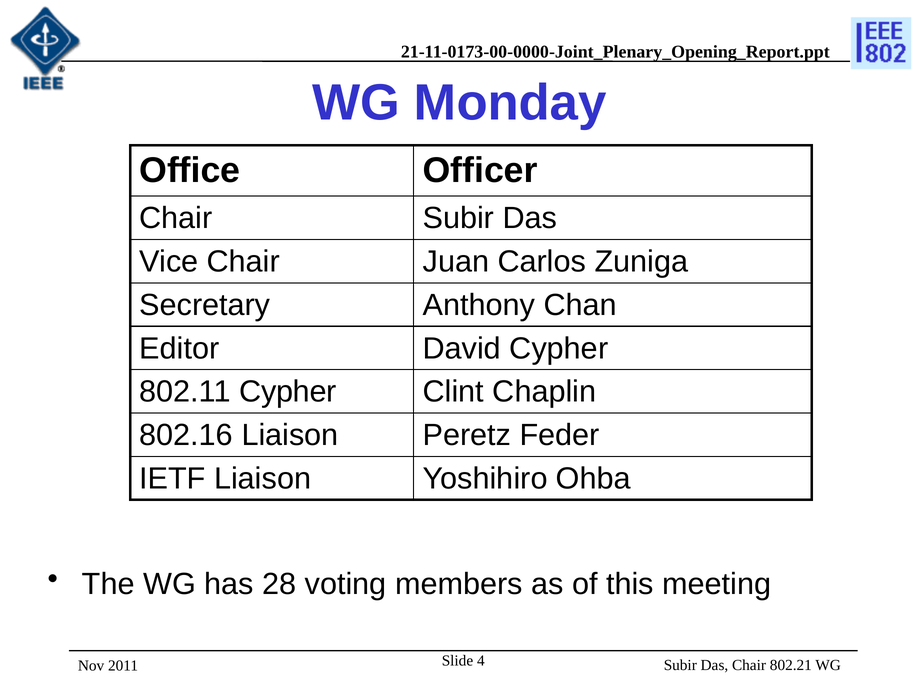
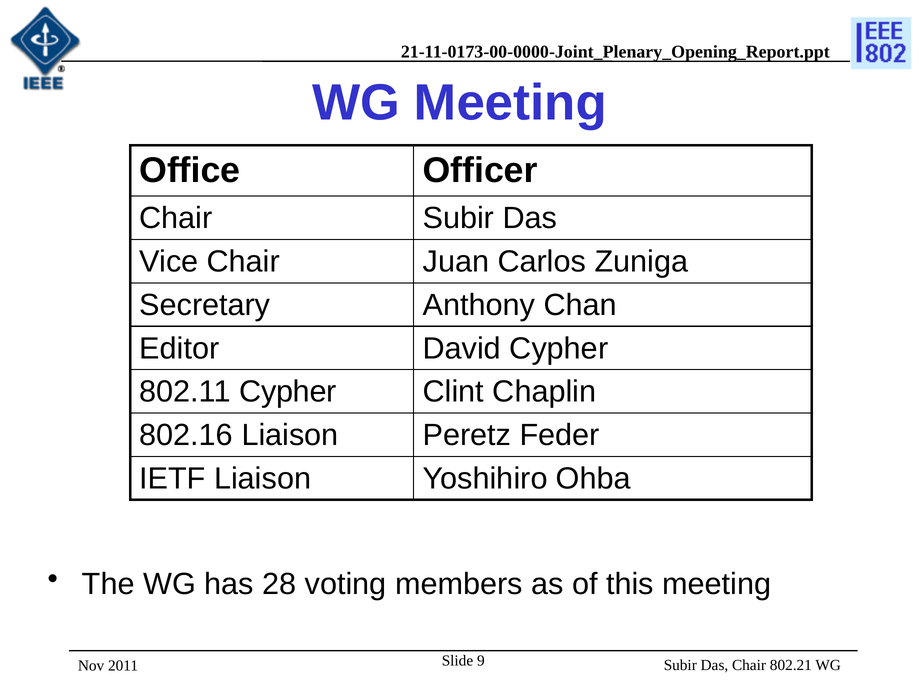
WG Monday: Monday -> Meeting (510, 103)
4: 4 -> 9 (481, 661)
